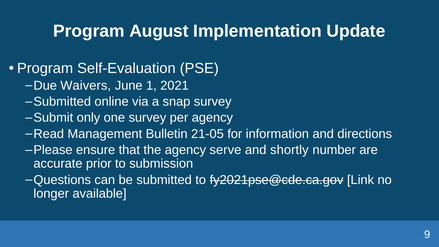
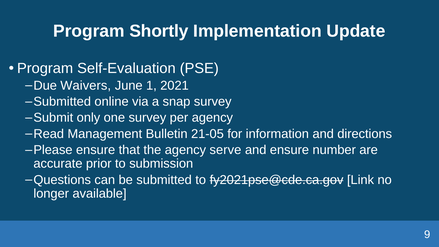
August: August -> Shortly (159, 31)
and shortly: shortly -> ensure (289, 150)
